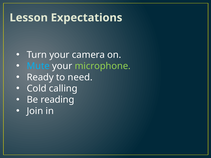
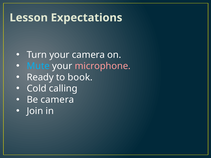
microphone colour: light green -> pink (103, 66)
need: need -> book (80, 77)
Be reading: reading -> camera (57, 100)
